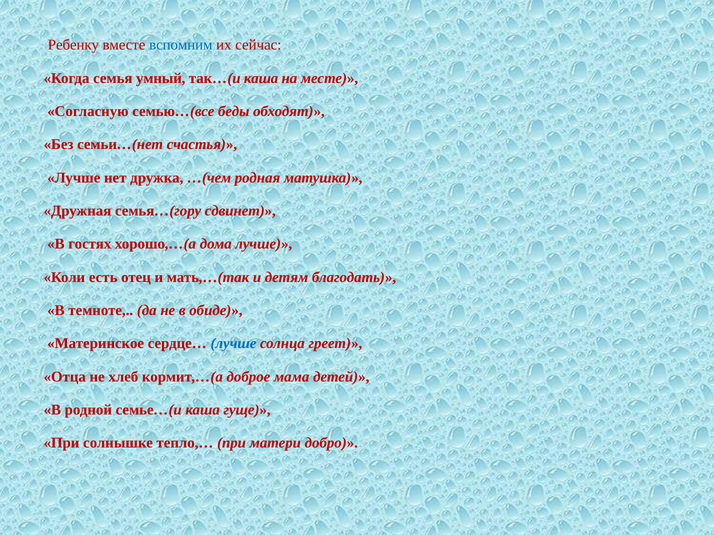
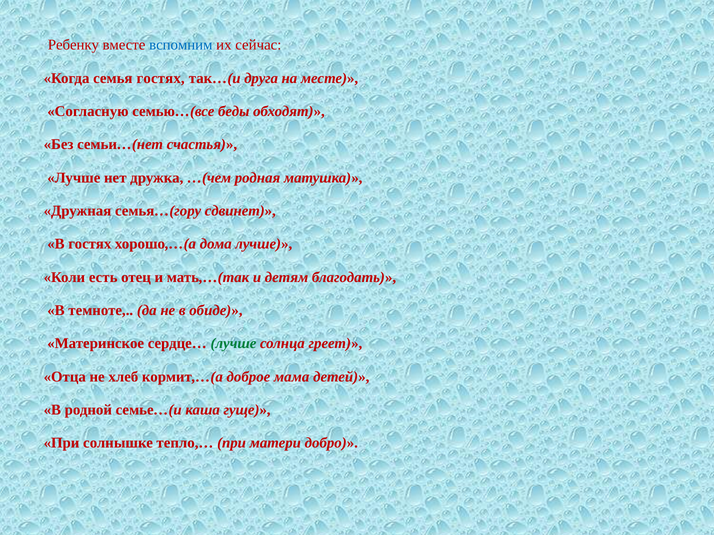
семья умный: умный -> гостях (161, 78)
так…(и каша: каша -> друга (261, 78)
лучше colour: blue -> green (233, 344)
